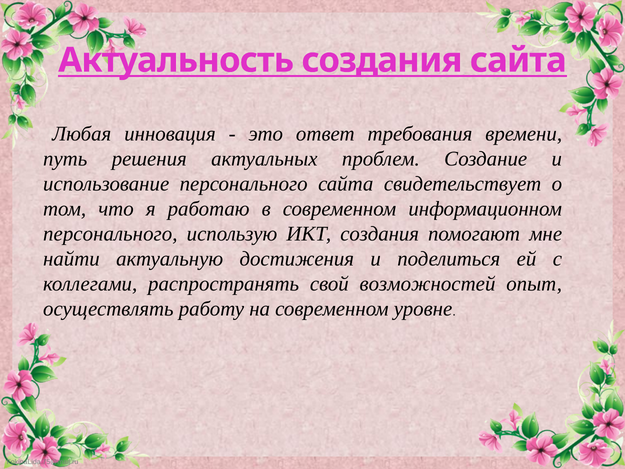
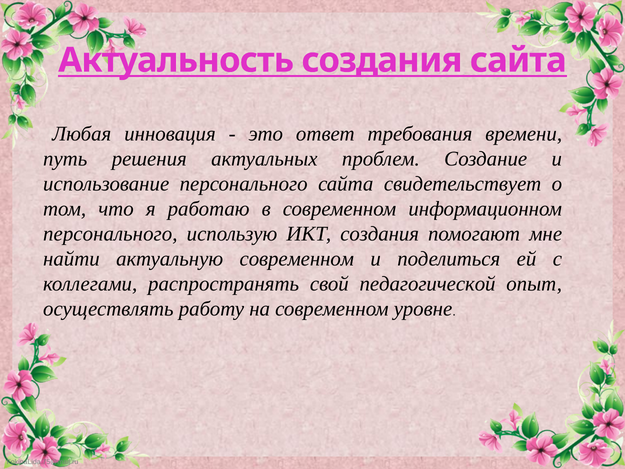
актуальную достижения: достижения -> современном (297, 259)
возможностей: возможностей -> педагогической (428, 284)
